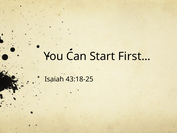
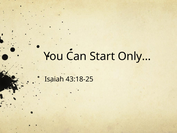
First…: First… -> Only… (134, 56)
